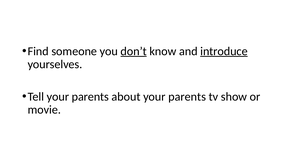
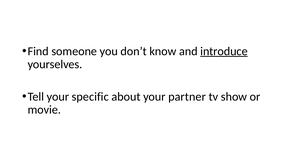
don’t underline: present -> none (134, 51)
Tell your parents: parents -> specific (90, 96)
about your parents: parents -> partner (187, 96)
